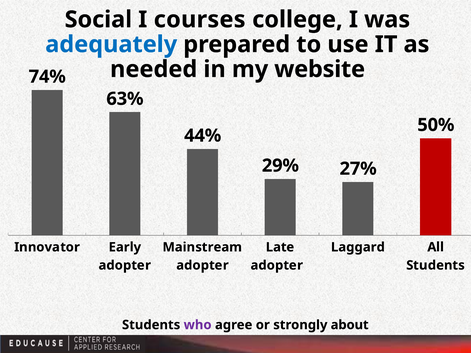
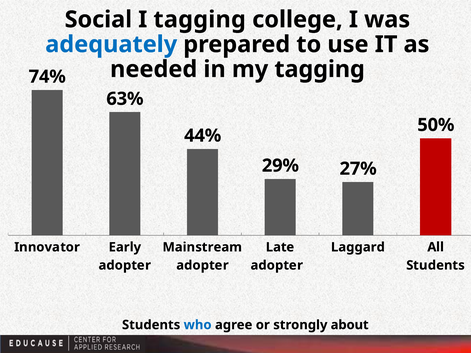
I courses: courses -> tagging (200, 20)
my website: website -> tagging (320, 69)
who colour: purple -> blue (198, 325)
